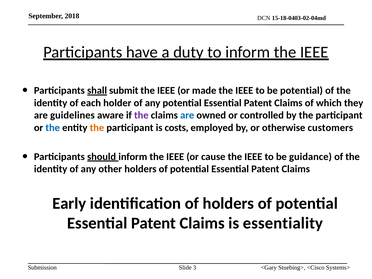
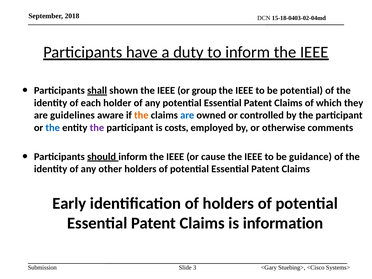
submit: submit -> shown (124, 90)
made: made -> group (204, 90)
the colour: purple -> orange (141, 115)
the colour: orange -> purple (97, 128)
customers: customers -> comments (330, 128)
essentiality: essentiality -> information (283, 223)
